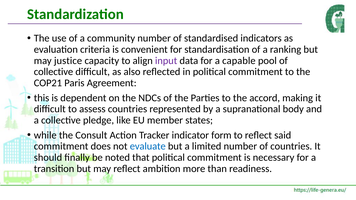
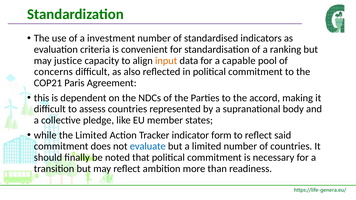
community: community -> investment (111, 38)
input colour: purple -> orange (166, 61)
collective: collective -> concerns (53, 72)
the Consult: Consult -> Limited (91, 135)
